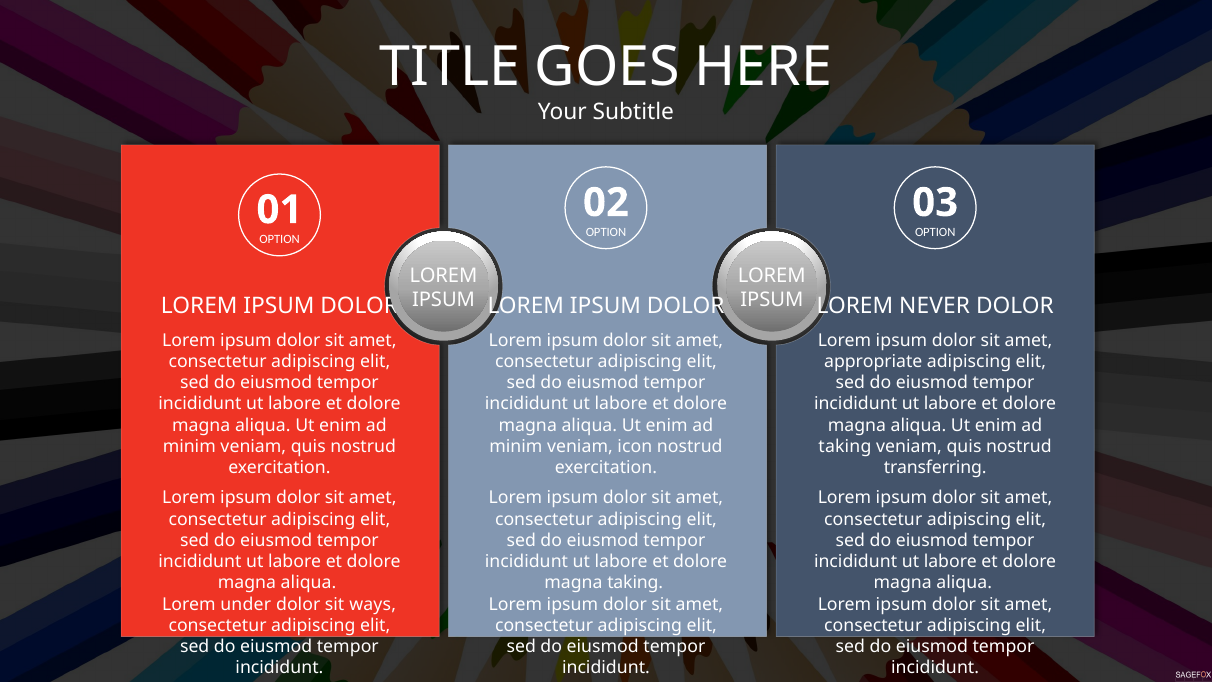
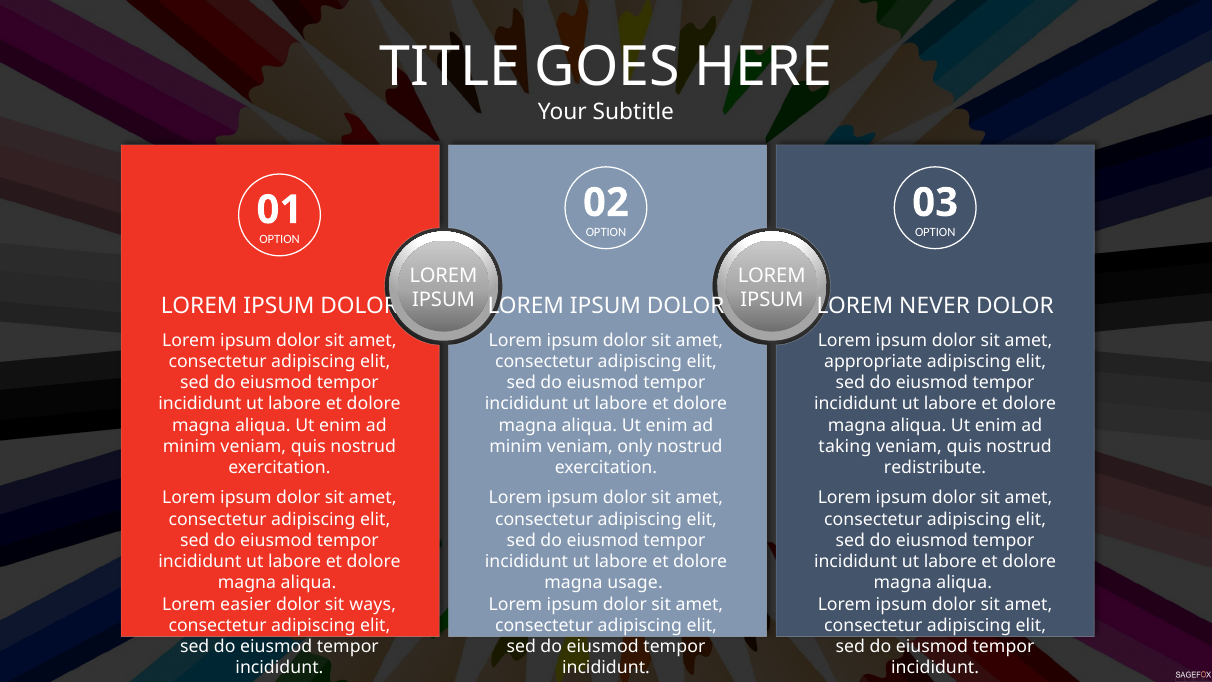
icon: icon -> only (635, 446)
transferring: transferring -> redistribute (935, 468)
magna taking: taking -> usage (635, 583)
under: under -> easier (246, 604)
